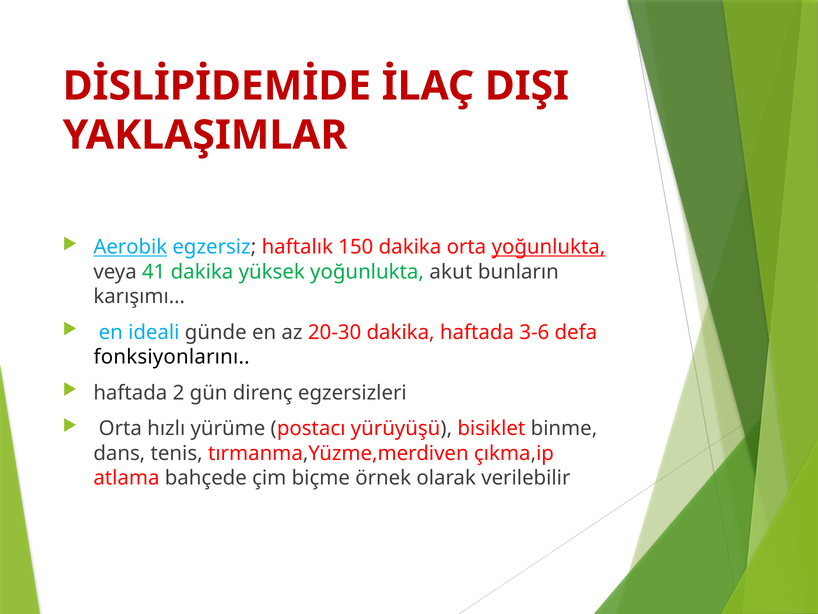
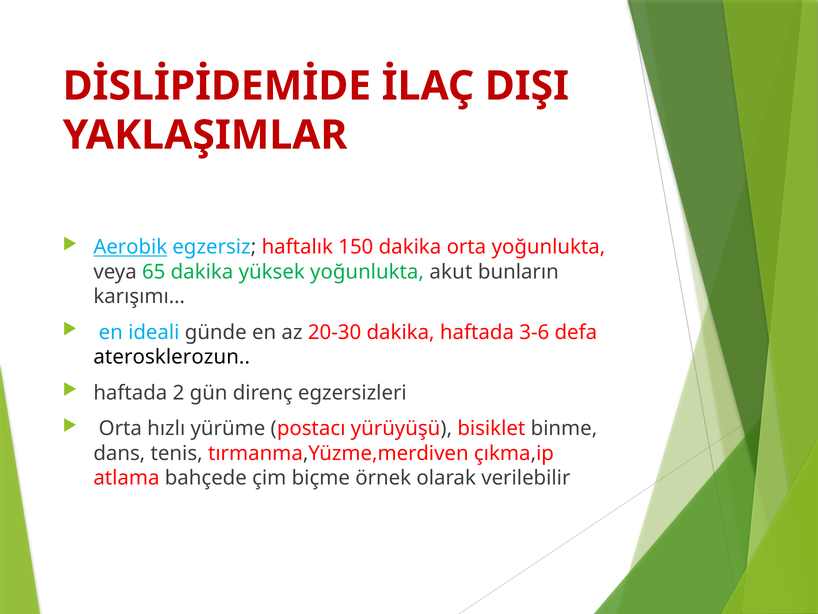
yoğunlukta underline: present -> none (548, 247)
41: 41 -> 65 (154, 272)
fonksiyonlarını: fonksiyonlarını -> aterosklerozun (172, 357)
